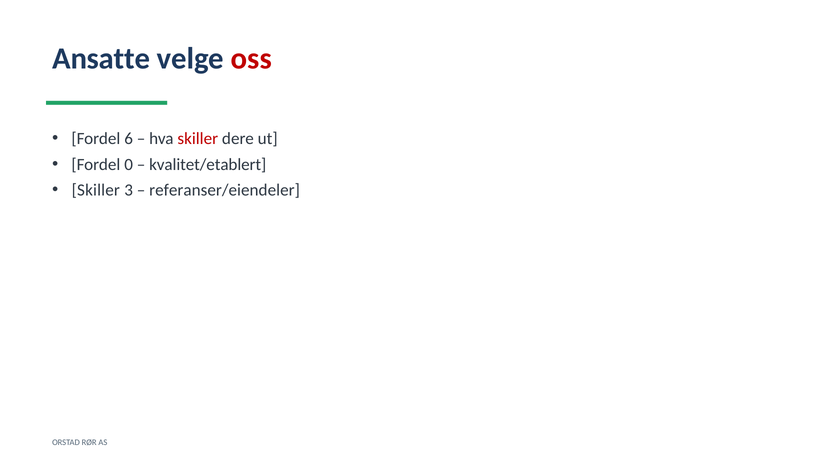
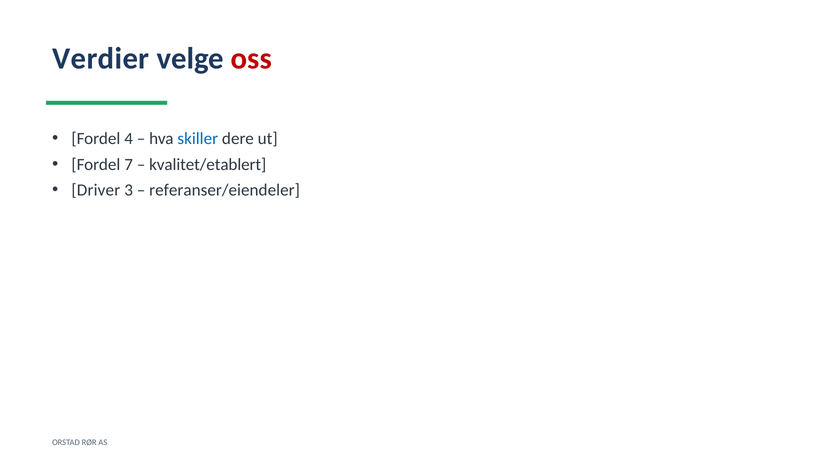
Ansatte: Ansatte -> Verdier (101, 59)
6: 6 -> 4 (129, 139)
skiller colour: red -> blue (198, 139)
0: 0 -> 7 (129, 165)
Skiller: Skiller -> Driver (96, 190)
